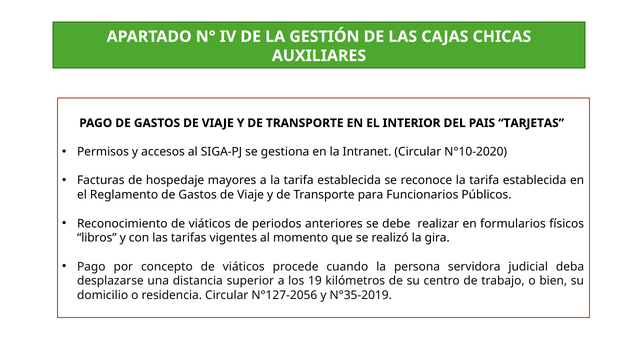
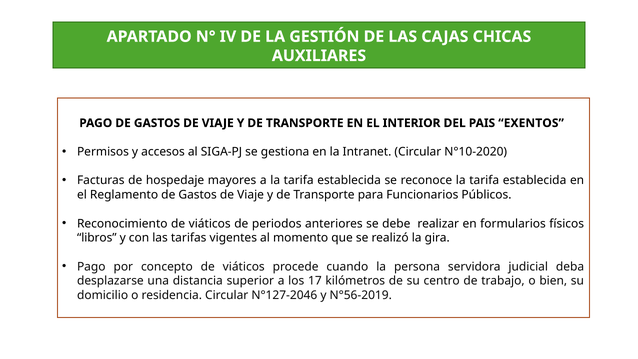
TARJETAS: TARJETAS -> EXENTOS (531, 123)
19: 19 -> 17 (315, 281)
N°127-2056: N°127-2056 -> N°127-2046 (284, 295)
N°35-2019: N°35-2019 -> N°56-2019 (361, 295)
